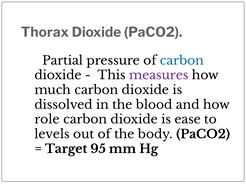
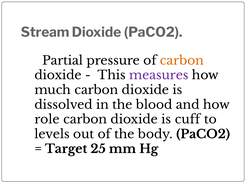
Thorax: Thorax -> Stream (45, 32)
carbon colour: blue -> orange (182, 61)
ease: ease -> cuff (188, 120)
95: 95 -> 25 (98, 149)
